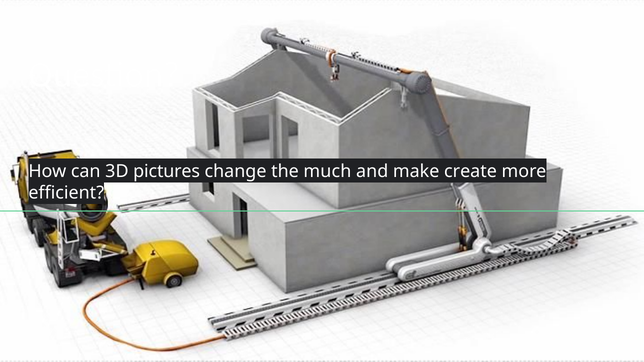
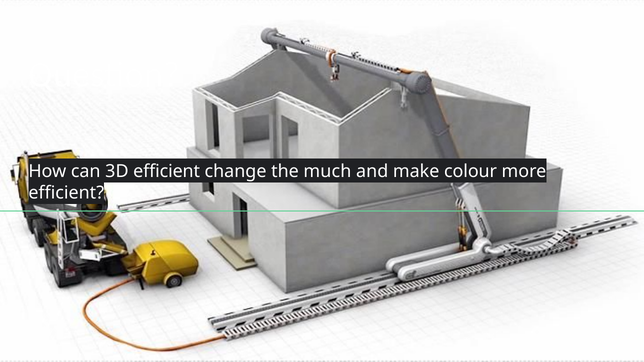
3D pictures: pictures -> efficient (167, 172)
create: create -> colour (471, 172)
